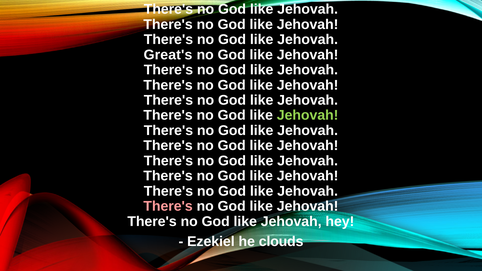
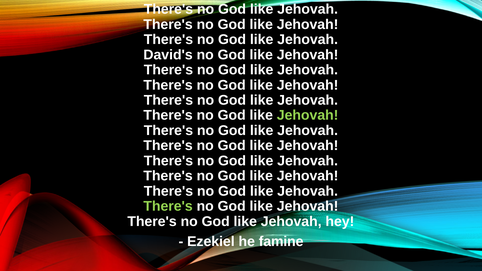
Great's: Great's -> David's (168, 55)
There's colour: pink -> light green (168, 206)
clouds: clouds -> famine (281, 242)
